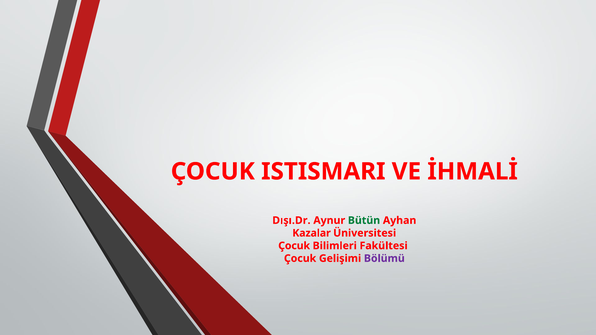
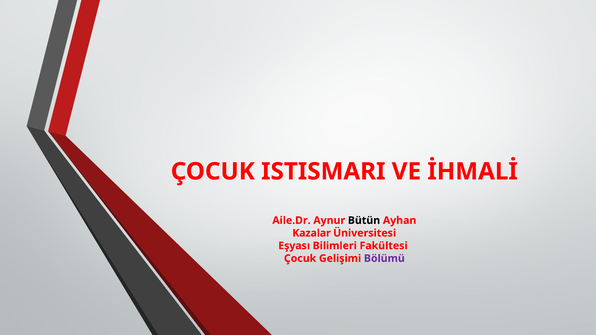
Dışı.Dr: Dışı.Dr -> Aile.Dr (291, 221)
Bütün colour: green -> black (364, 221)
Çocuk: Çocuk -> Eşyası (294, 246)
